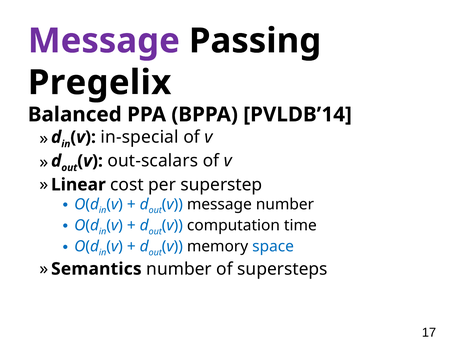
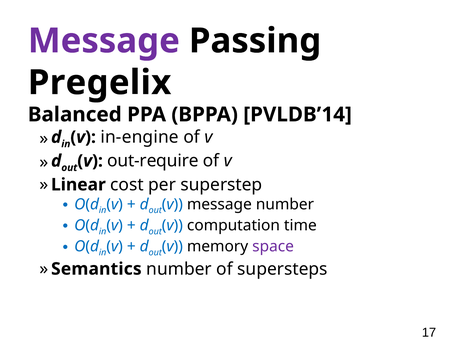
in-special: in-special -> in-engine (140, 137)
out-scalars: out-scalars -> out-require (153, 161)
space colour: blue -> purple (273, 247)
